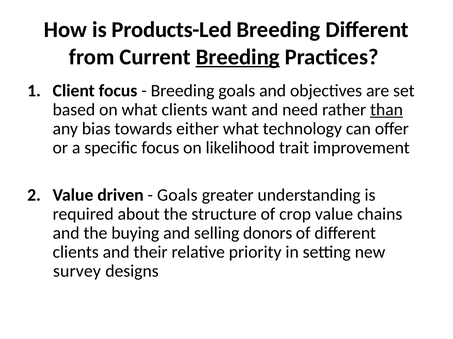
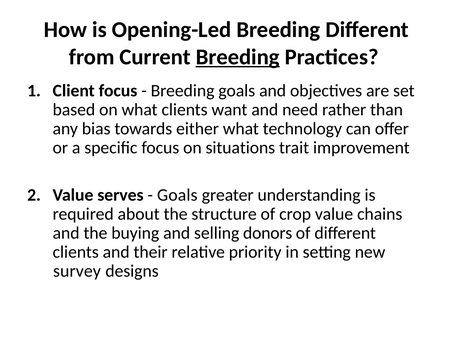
Products-Led: Products-Led -> Opening-Led (172, 30)
than underline: present -> none (387, 110)
likelihood: likelihood -> situations (240, 148)
driven: driven -> serves (120, 196)
